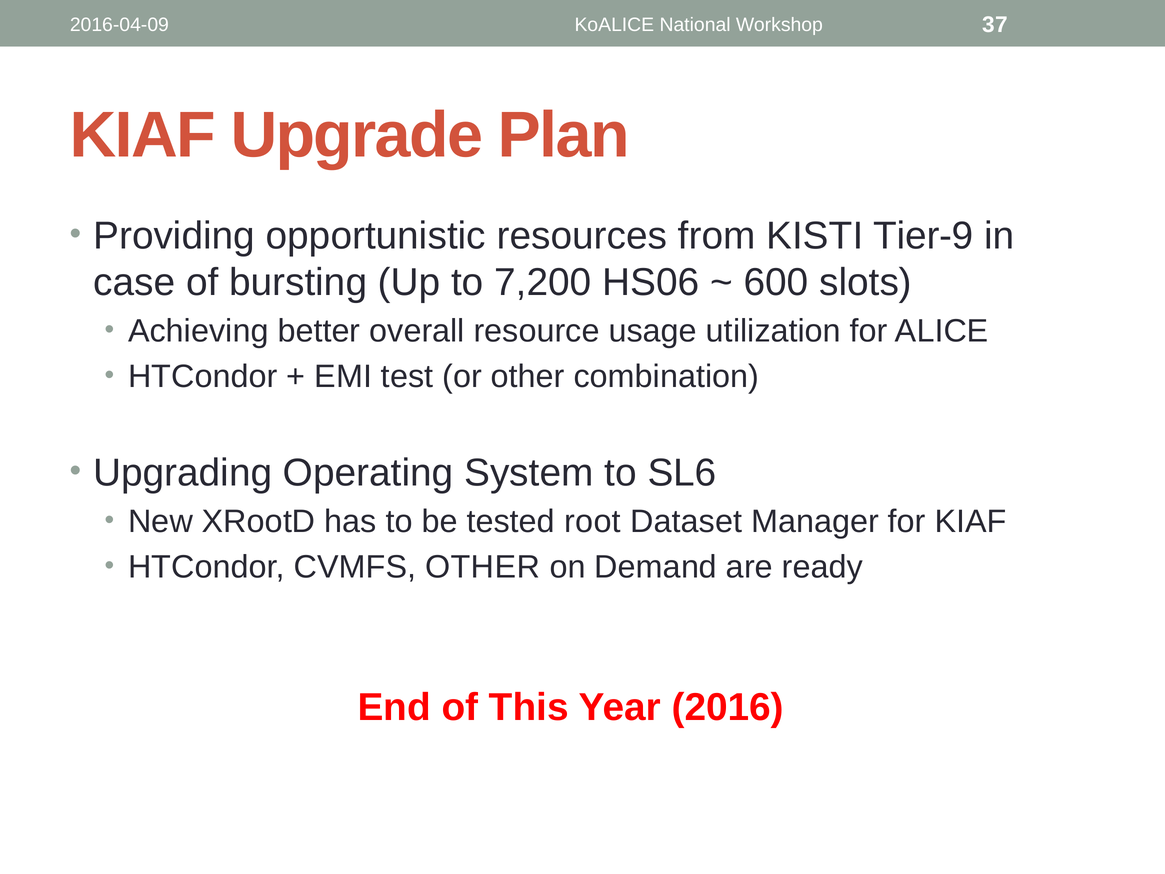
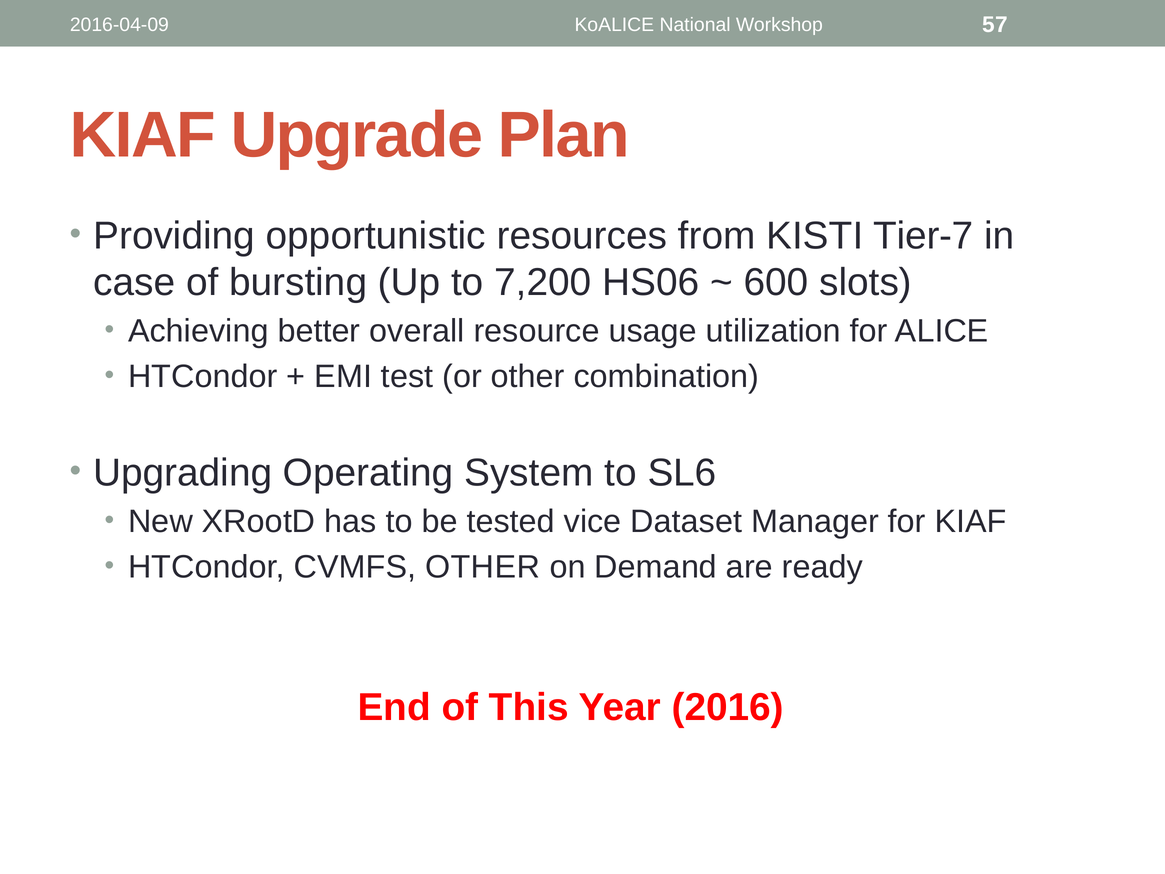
37: 37 -> 57 (995, 25)
Tier-9: Tier-9 -> Tier-7 (923, 236)
root: root -> vice (593, 521)
